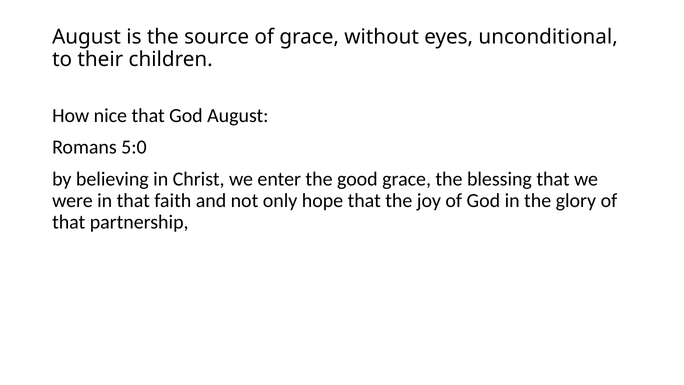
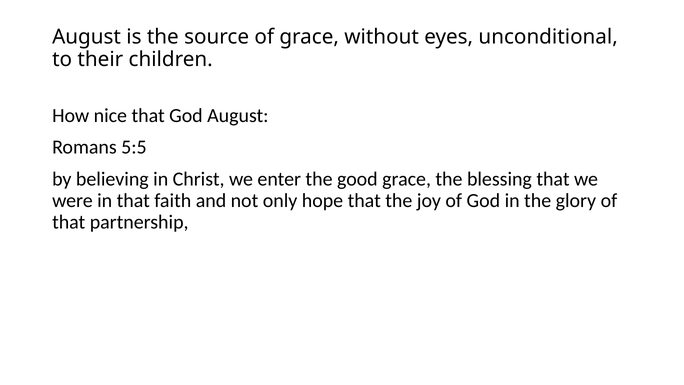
5:0: 5:0 -> 5:5 (134, 147)
